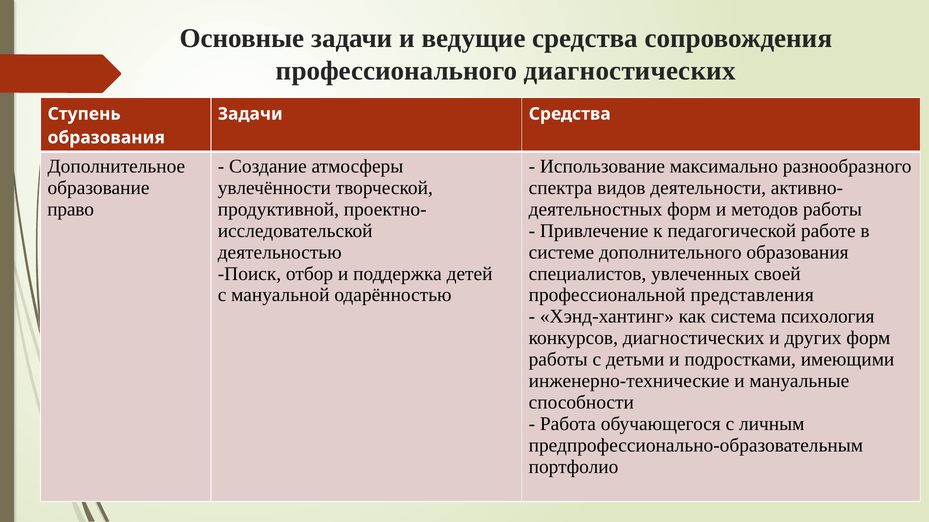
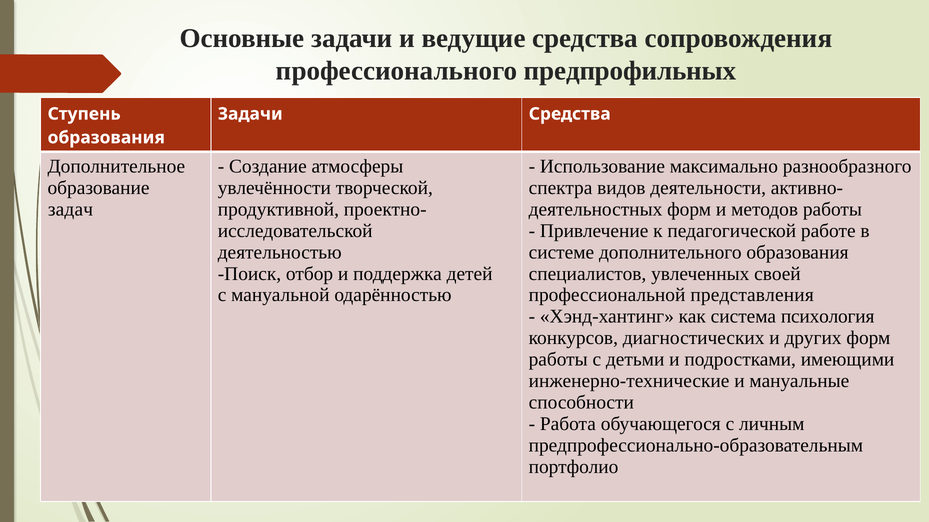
профессионального диагностических: диагностических -> предпрофильных (630, 71)
право: право -> задач (70, 209)
